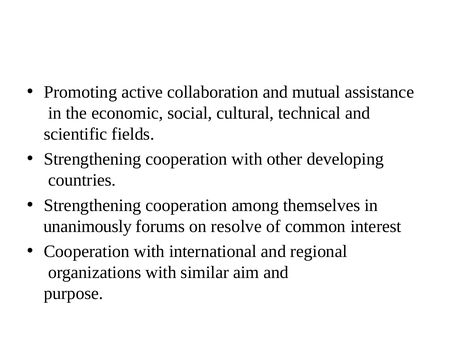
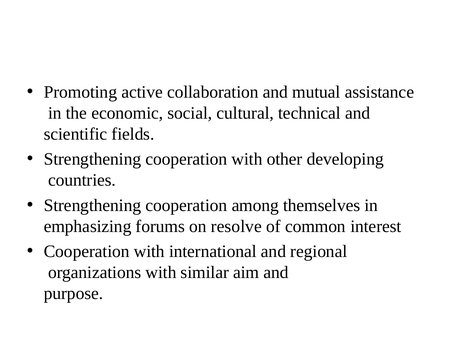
unanimously: unanimously -> emphasizing (88, 226)
